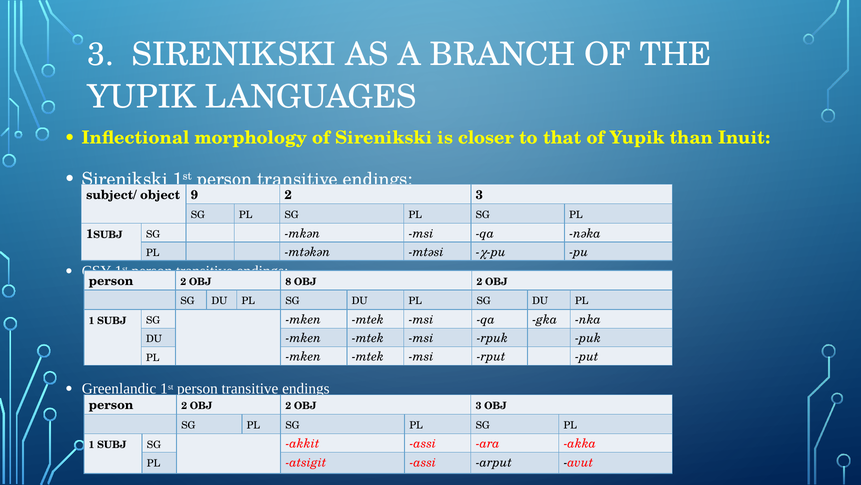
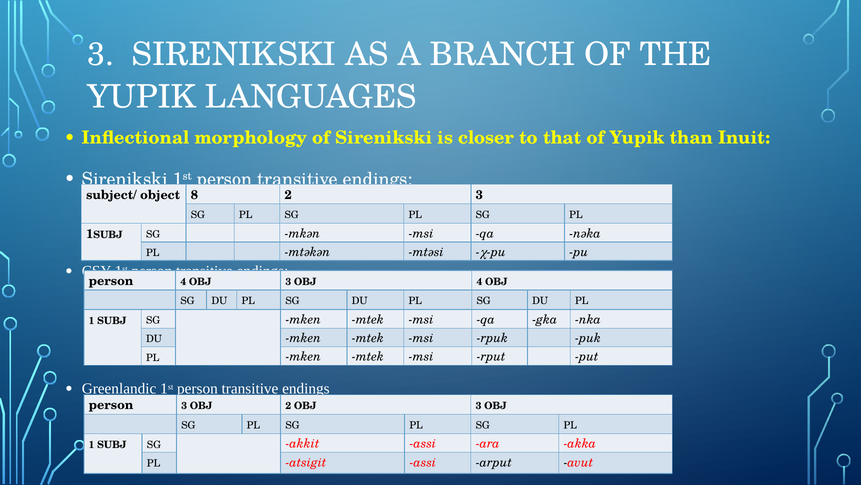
9: 9 -> 8 (194, 195)
2: 2 -> 4 (183, 282)
8: 8 -> 3 (288, 282)
2: 2 -> 4 (479, 282)
2: 2 -> 3 (184, 406)
